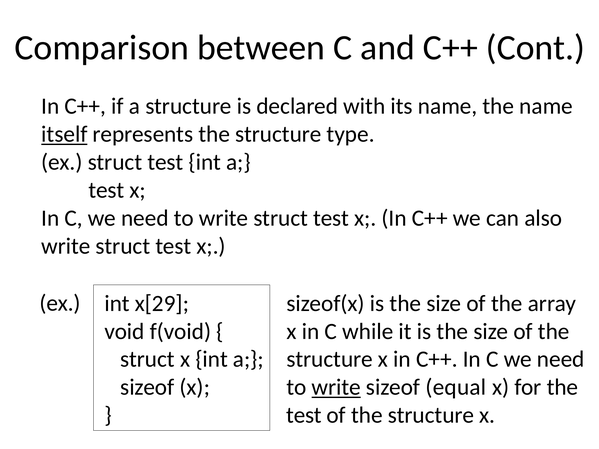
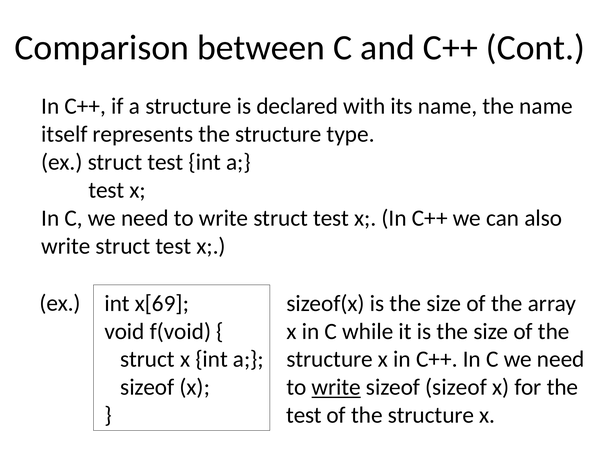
itself underline: present -> none (64, 134)
x[29: x[29 -> x[69 (162, 304)
sizeof equal: equal -> sizeof (456, 387)
